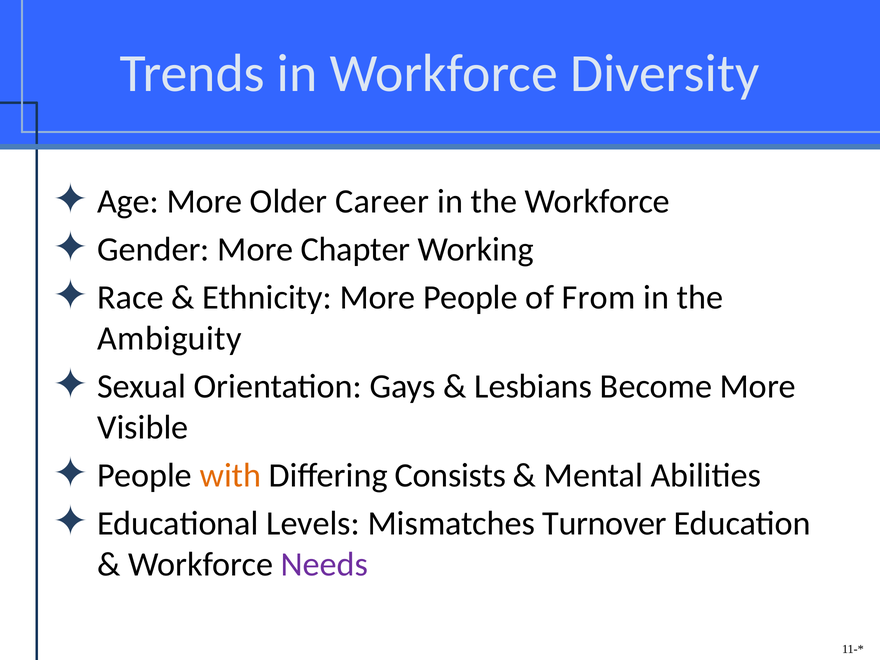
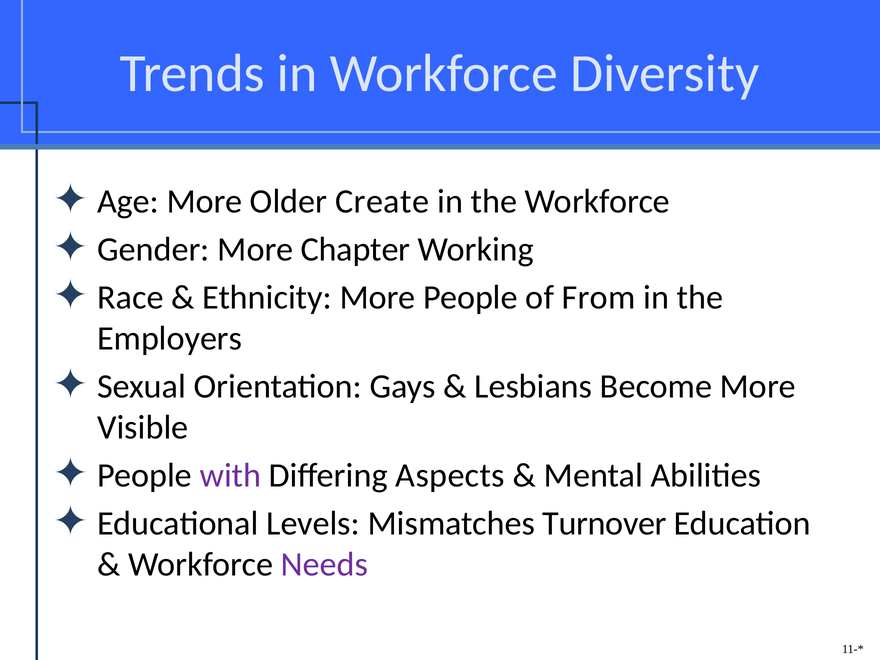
Career: Career -> Create (382, 202)
Ambiguity: Ambiguity -> Employers (170, 339)
with colour: orange -> purple (231, 476)
Consists: Consists -> Aspects (450, 476)
